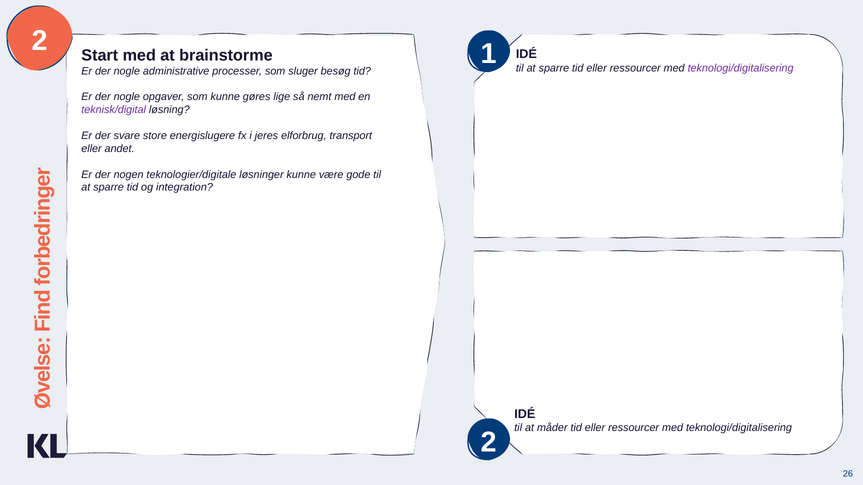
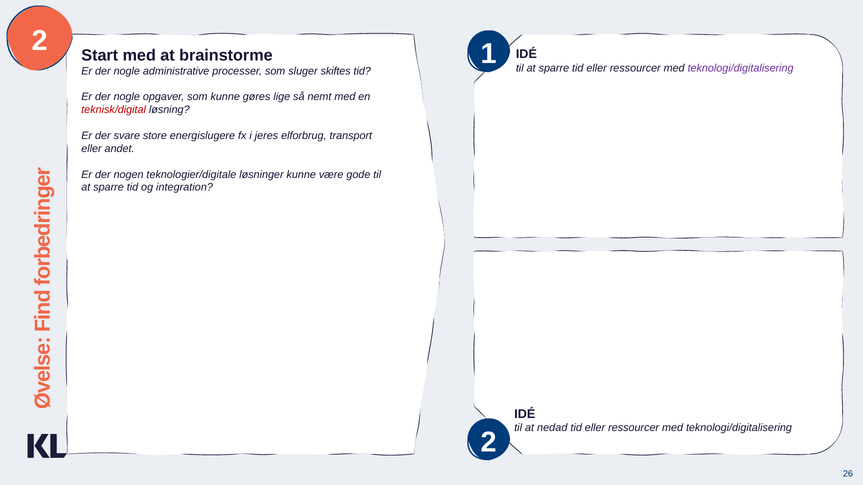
besøg: besøg -> skiftes (336, 71)
teknisk/digital colour: purple -> red (114, 110)
måder: måder -> nedad (552, 428)
